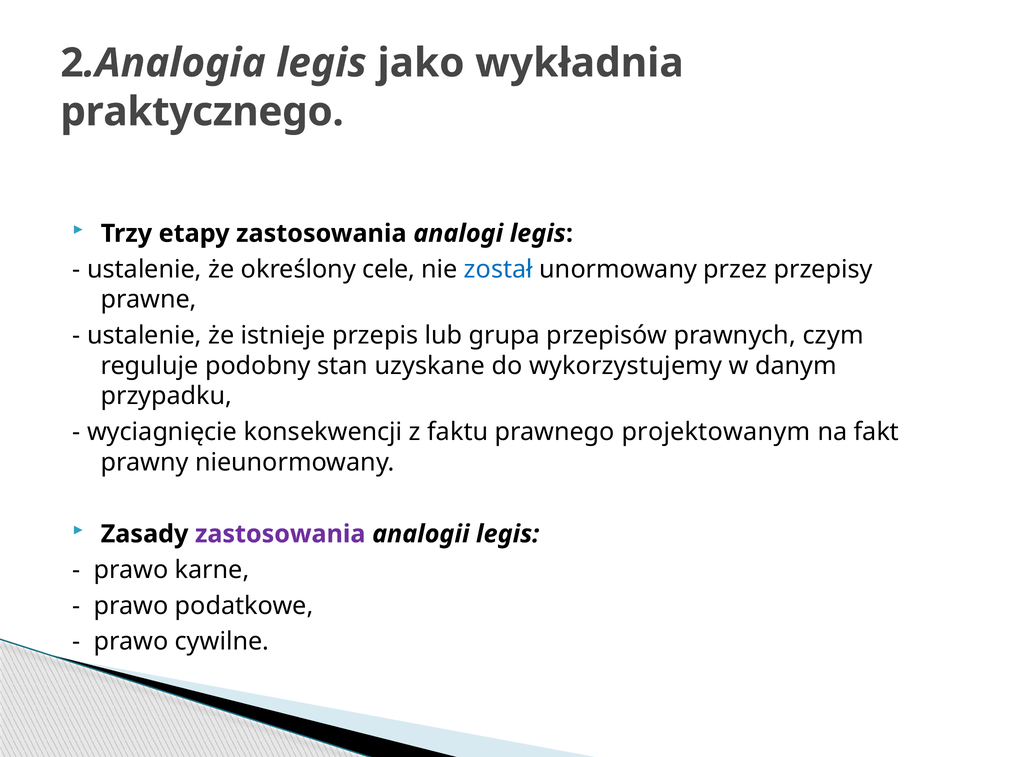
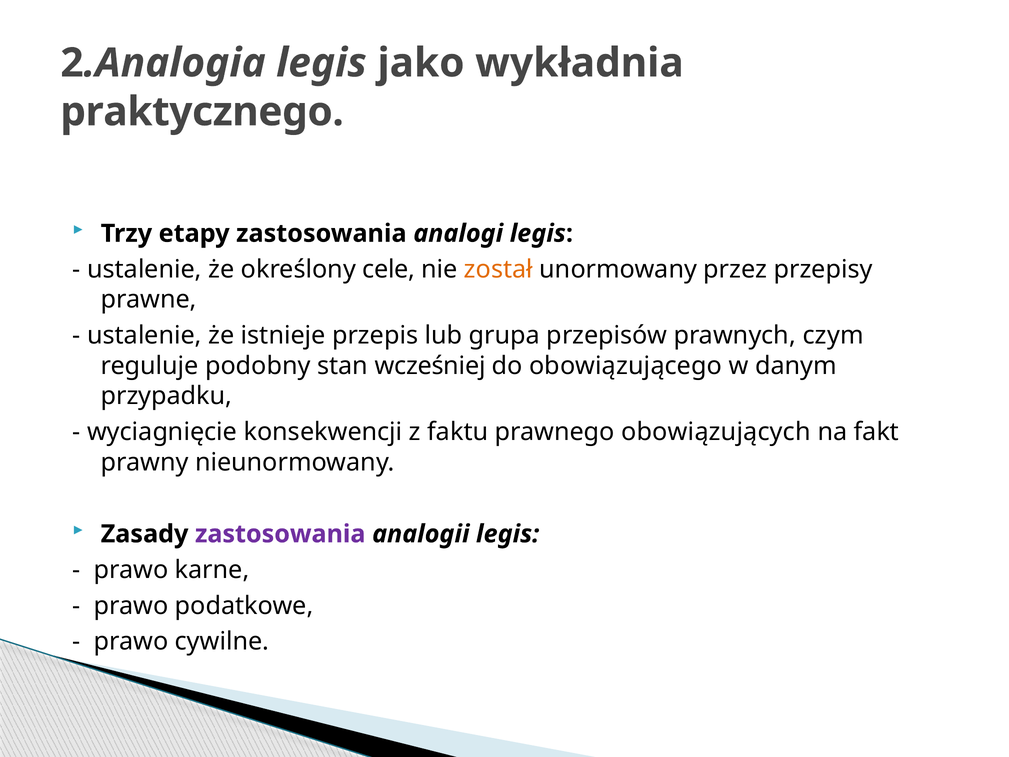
został colour: blue -> orange (498, 269)
uzyskane: uzyskane -> wcześniej (430, 366)
wykorzystujemy: wykorzystujemy -> obowiązującego (626, 366)
projektowanym: projektowanym -> obowiązujących (716, 432)
